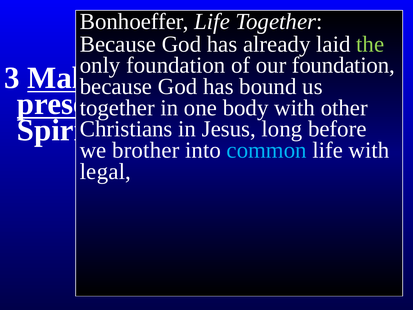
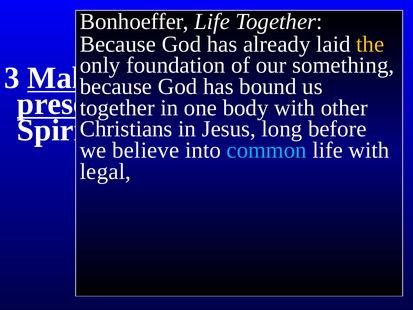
the colour: light green -> yellow (370, 44)
our foundation: foundation -> something (343, 65)
brother: brother -> believe (146, 150)
